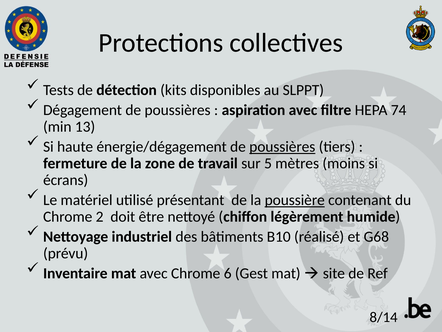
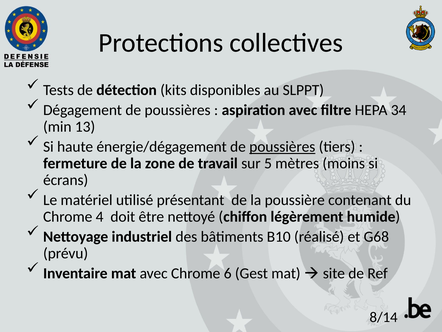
74: 74 -> 34 (399, 110)
poussière underline: present -> none (295, 200)
2: 2 -> 4 (100, 216)
